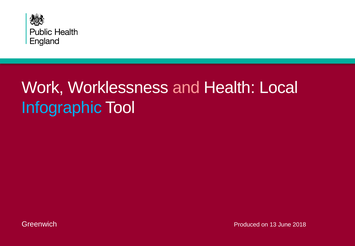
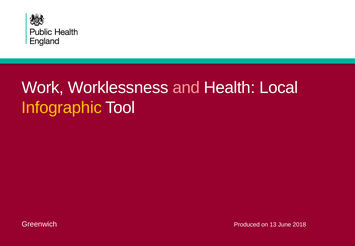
Infographic colour: light blue -> yellow (62, 107)
